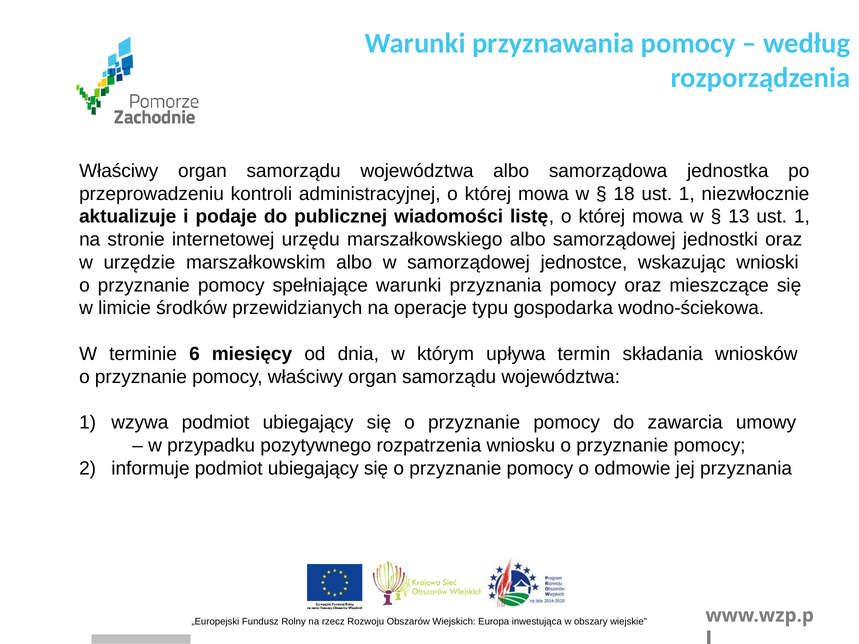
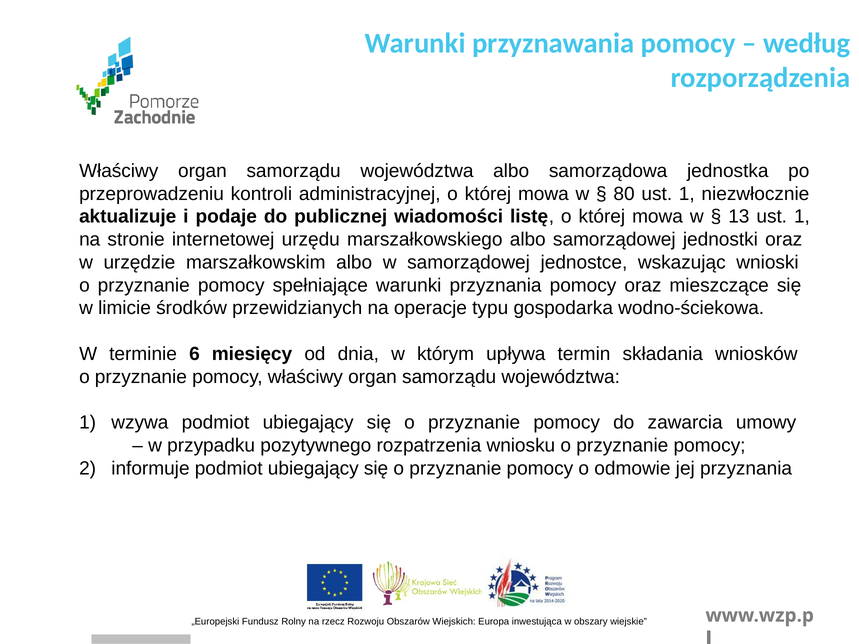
18: 18 -> 80 (624, 194)
